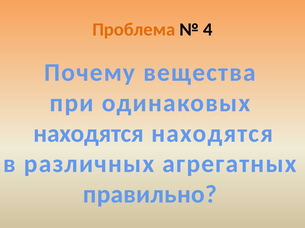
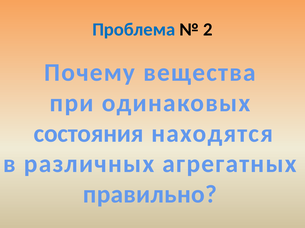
Проблема colour: orange -> blue (134, 30)
4: 4 -> 2 (208, 30)
находятся: находятся -> состояния (89, 134)
